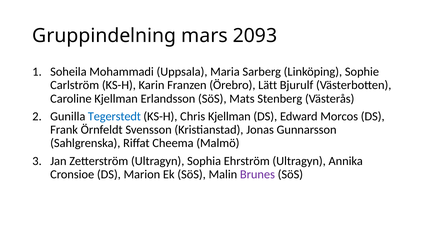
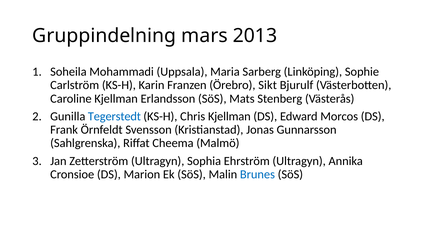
2093: 2093 -> 2013 (255, 36)
Lätt: Lätt -> Sikt (268, 85)
Brunes colour: purple -> blue (257, 174)
